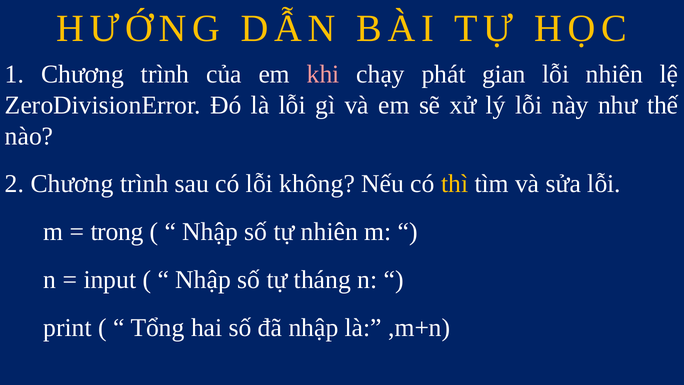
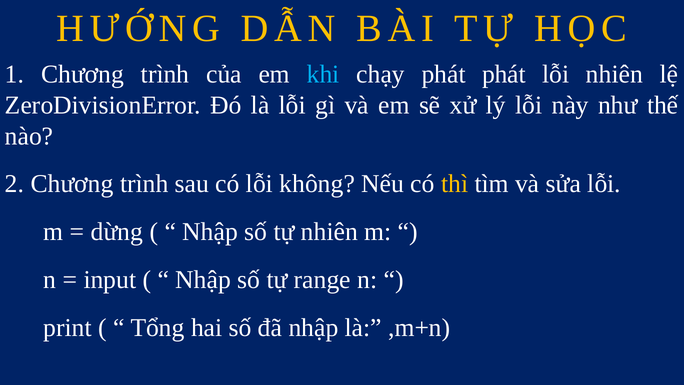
khi colour: pink -> light blue (323, 74)
phát gian: gian -> phát (504, 74)
trong: trong -> dừng (117, 232)
tháng: tháng -> range (322, 280)
